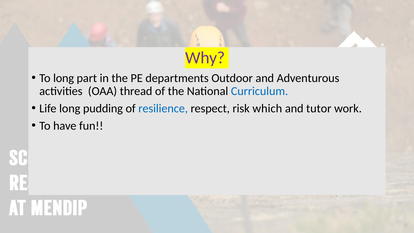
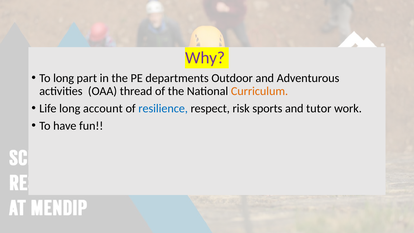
Curriculum colour: blue -> orange (260, 91)
pudding: pudding -> account (103, 108)
which: which -> sports (267, 108)
